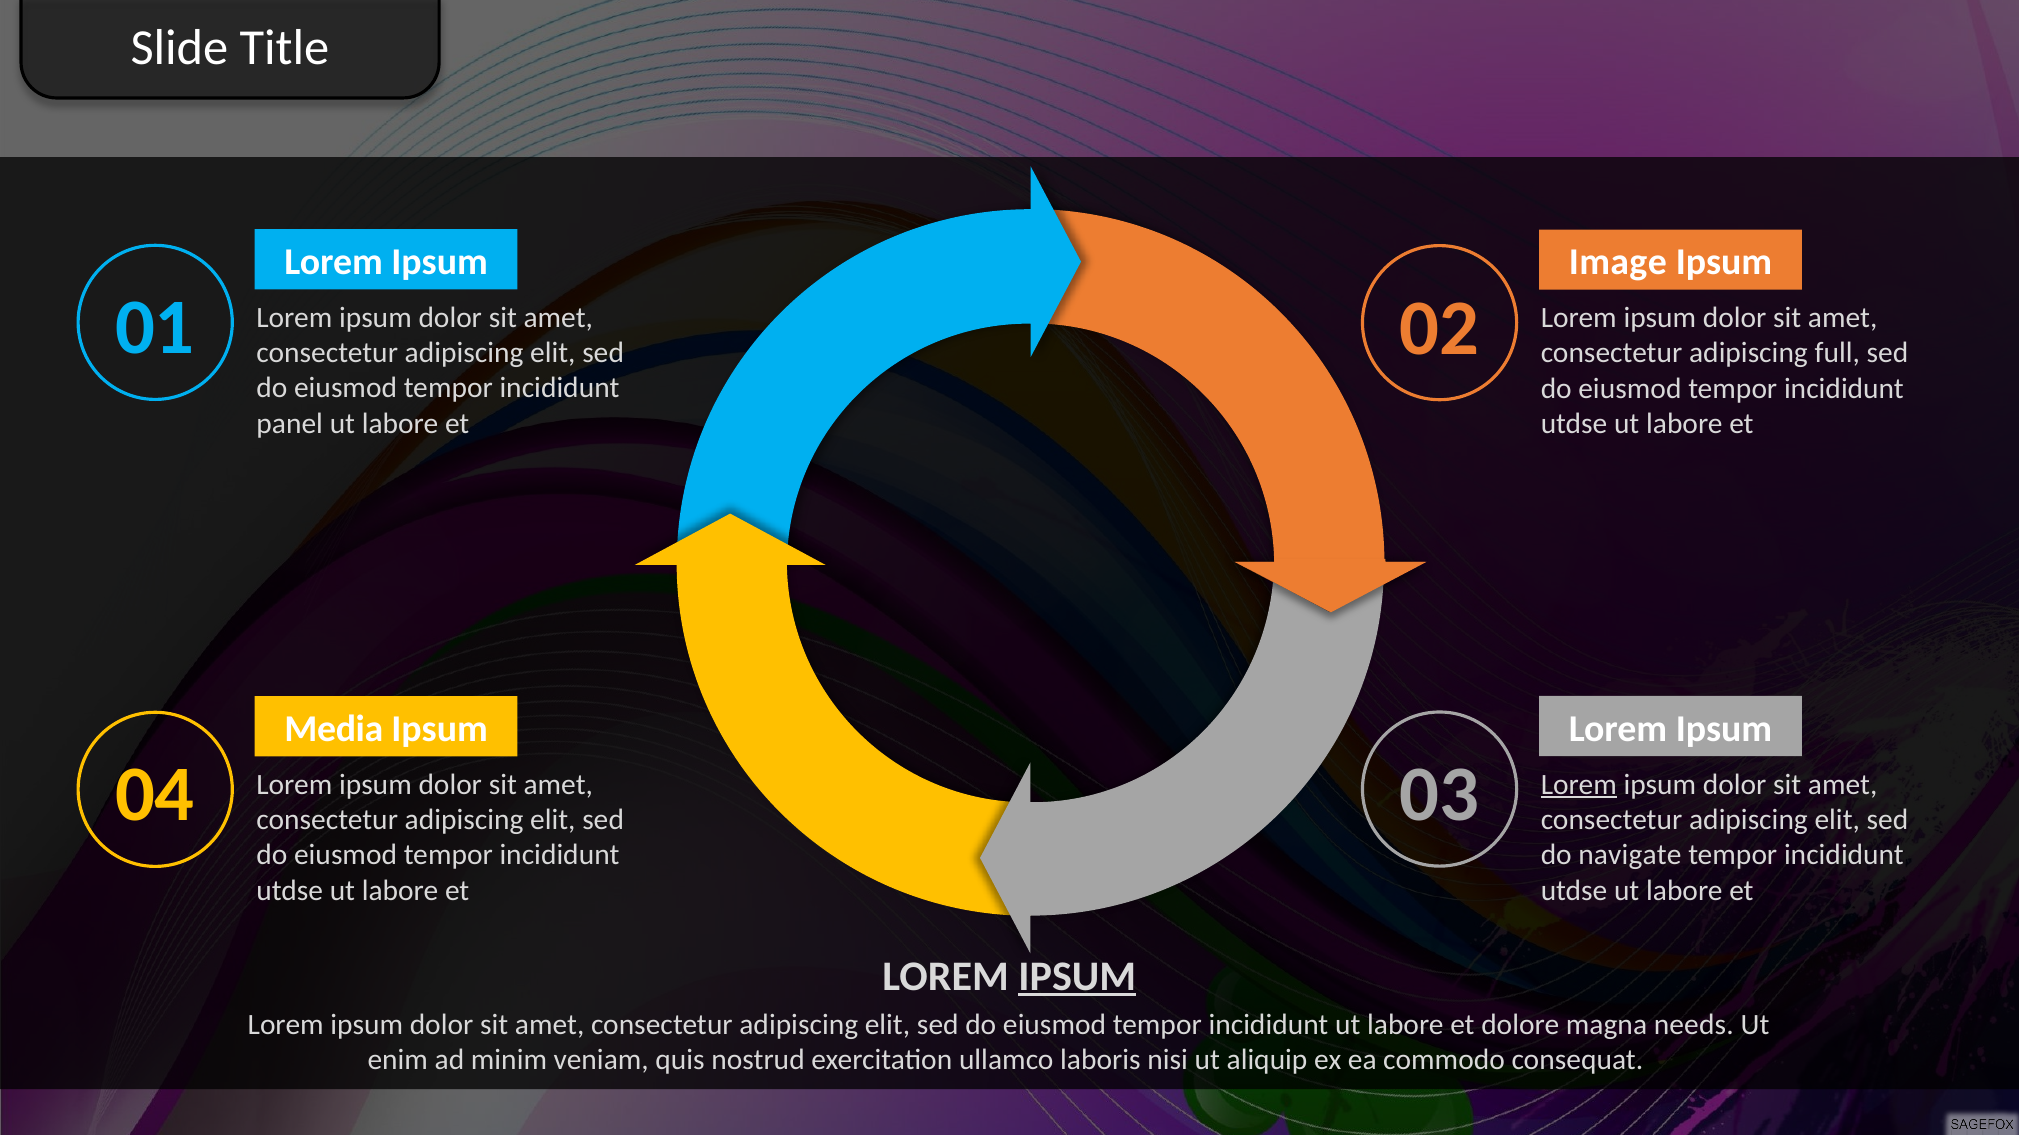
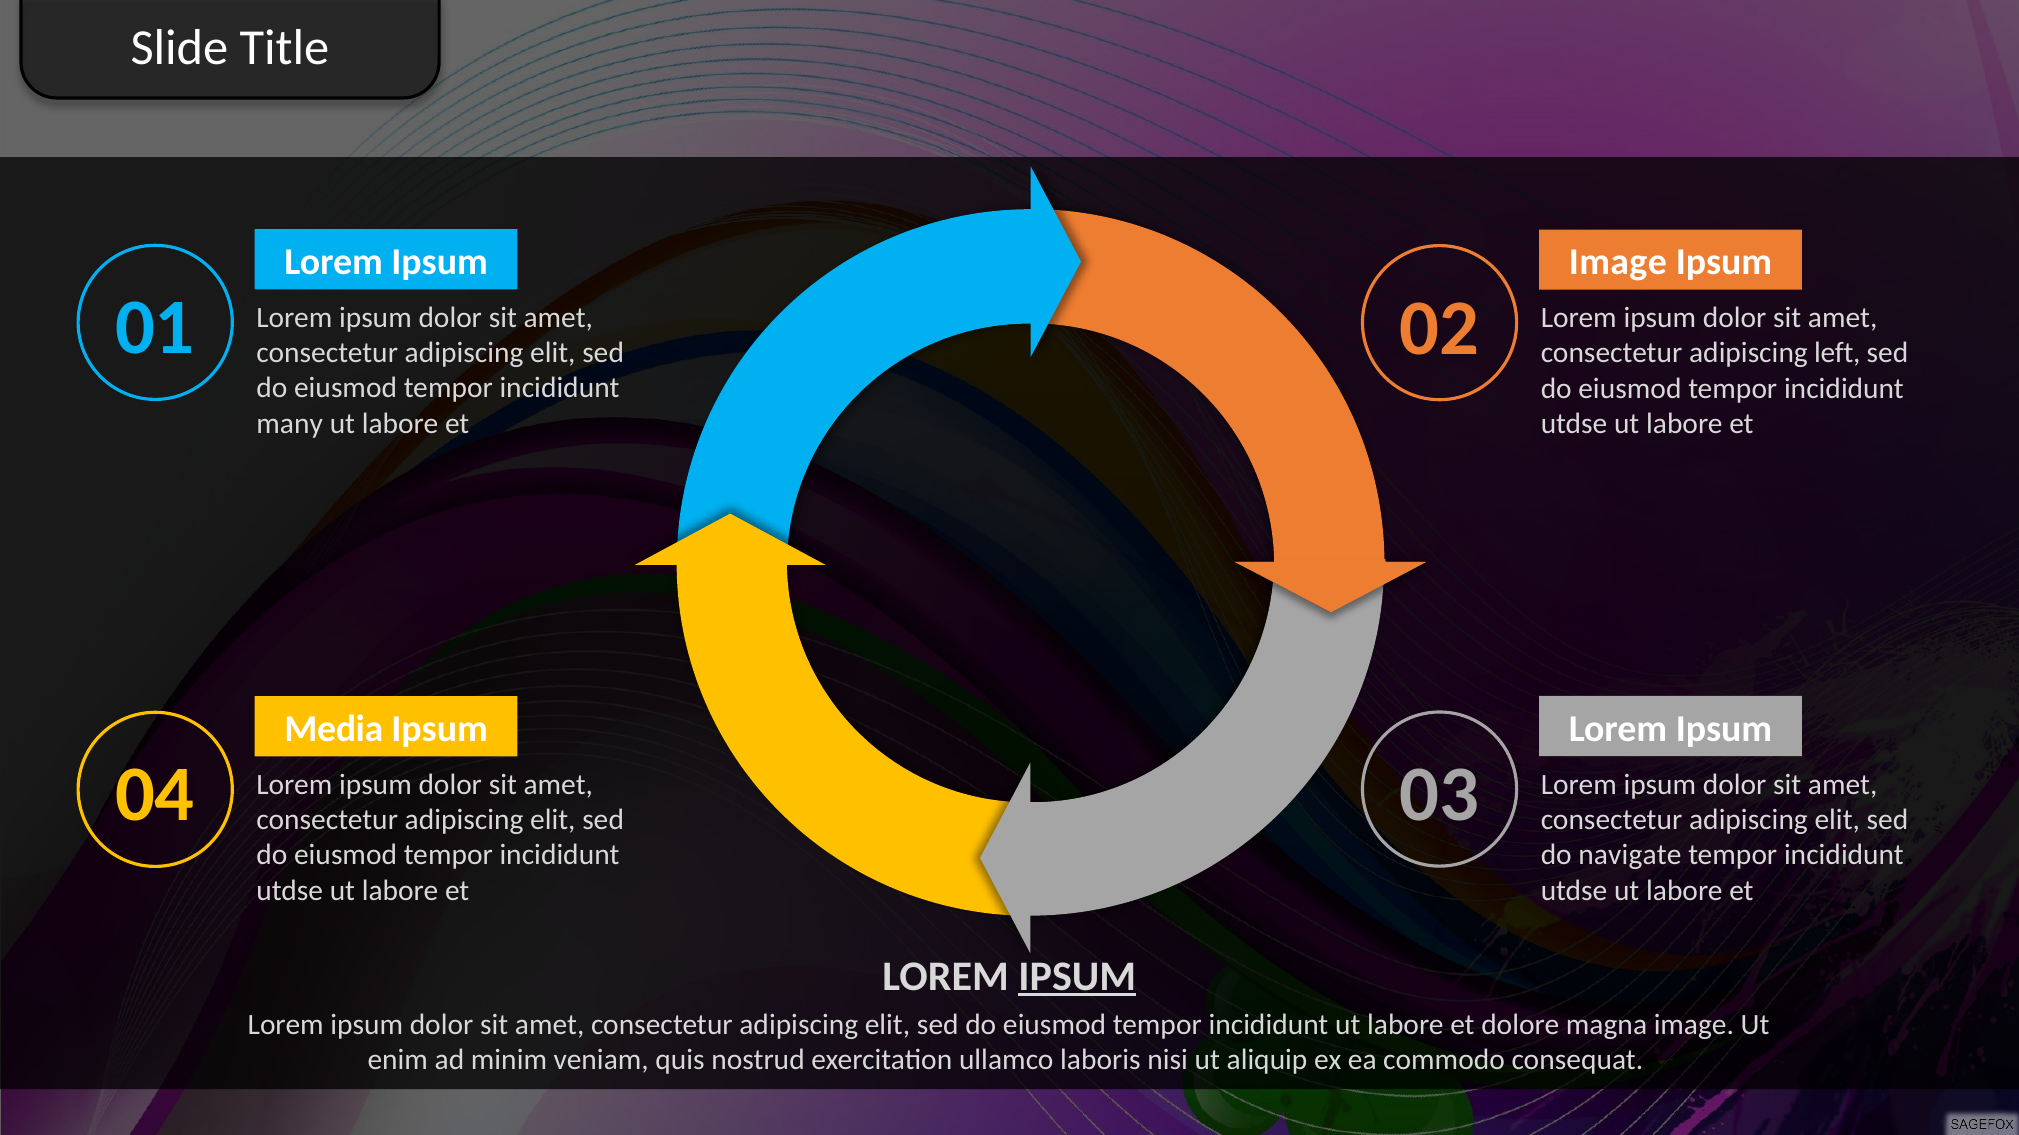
full: full -> left (1837, 353)
panel: panel -> many (290, 424)
Lorem underline: present -> none (1579, 785)
magna needs: needs -> image (1694, 1025)
